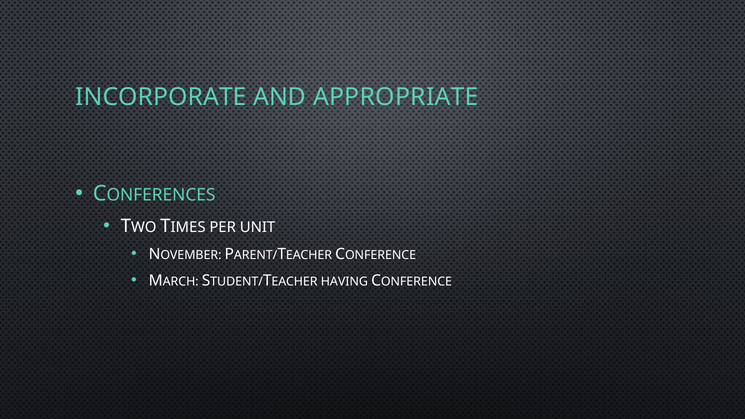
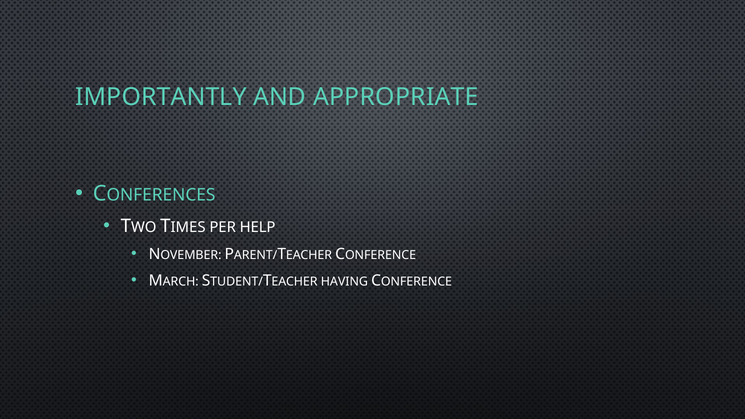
INCORPORATE: INCORPORATE -> IMPORTANTLY (161, 97)
UNIT: UNIT -> HELP (258, 227)
